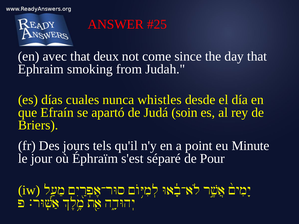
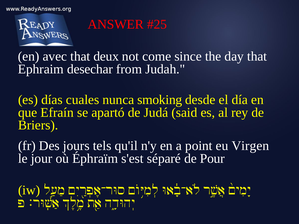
smoking: smoking -> desechar (90, 69)
whistles: whistles -> smoking (160, 100)
soin: soin -> said (184, 113)
Minute: Minute -> Virgen (250, 146)
